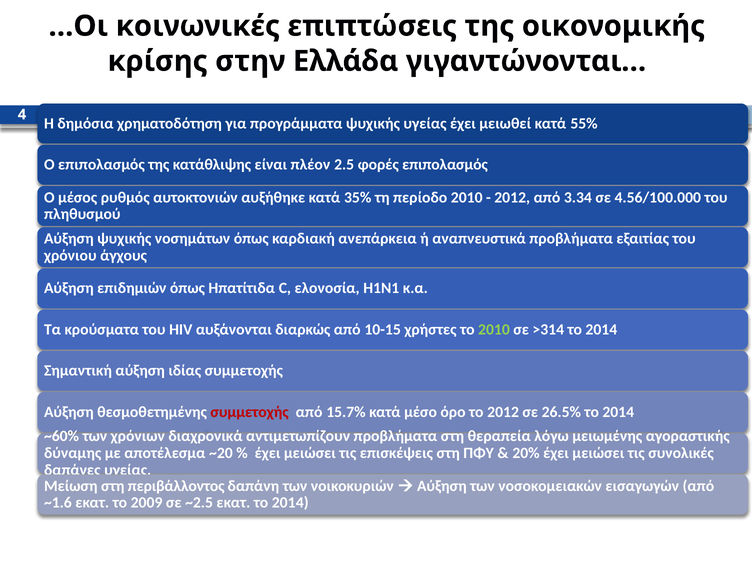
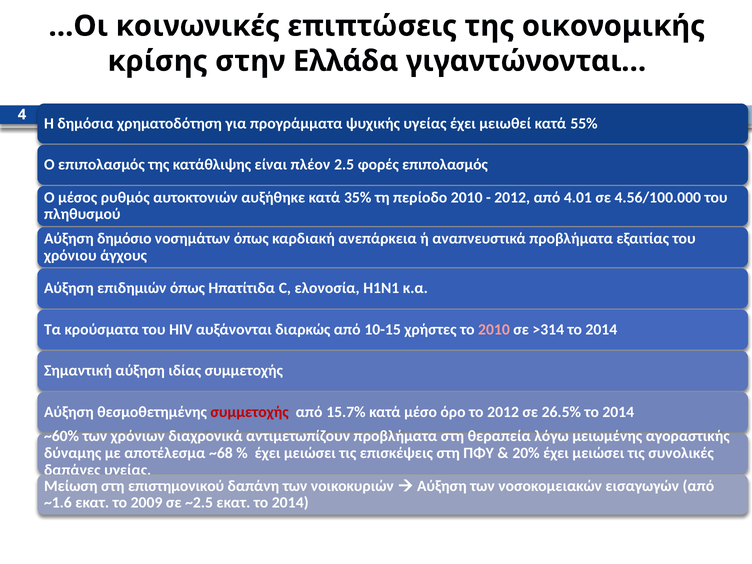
3.34: 3.34 -> 4.01 (578, 197)
Αύξηση ψυχικής: ψυχικής -> δημόσιο (124, 239)
2010 colour: light green -> pink (494, 329)
~20: ~20 -> ~68 (221, 453)
περιβάλλοντος: περιβάλλοντος -> επιστημονικού (176, 486)
